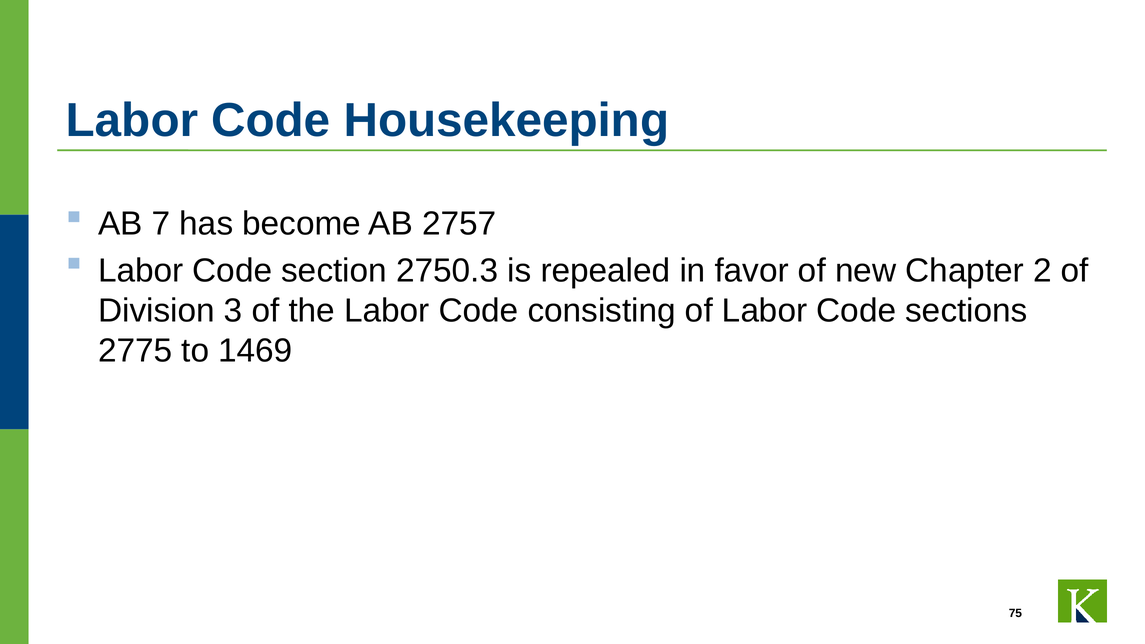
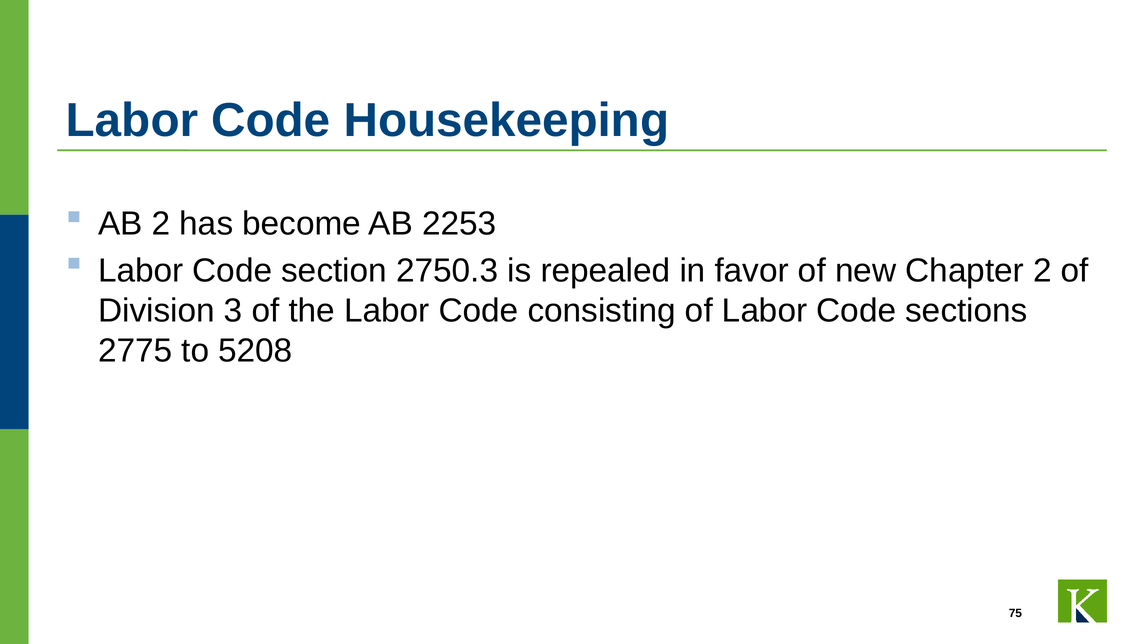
AB 7: 7 -> 2 (161, 224)
2757: 2757 -> 2253 (459, 224)
1469: 1469 -> 5208 (255, 351)
